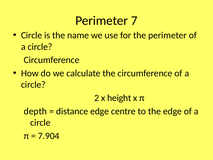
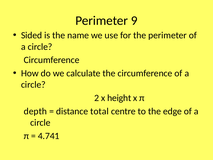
7: 7 -> 9 (134, 21)
Circle: Circle -> Sided (32, 35)
distance edge: edge -> total (100, 111)
7.904: 7.904 -> 4.741 (49, 136)
